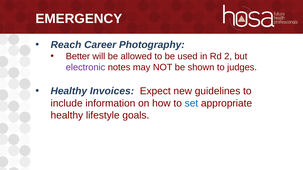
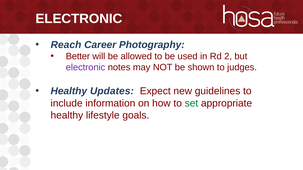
EMERGENCY: EMERGENCY -> ELECTRONIC (79, 19)
Invoices: Invoices -> Updates (112, 91)
set colour: blue -> green (191, 103)
